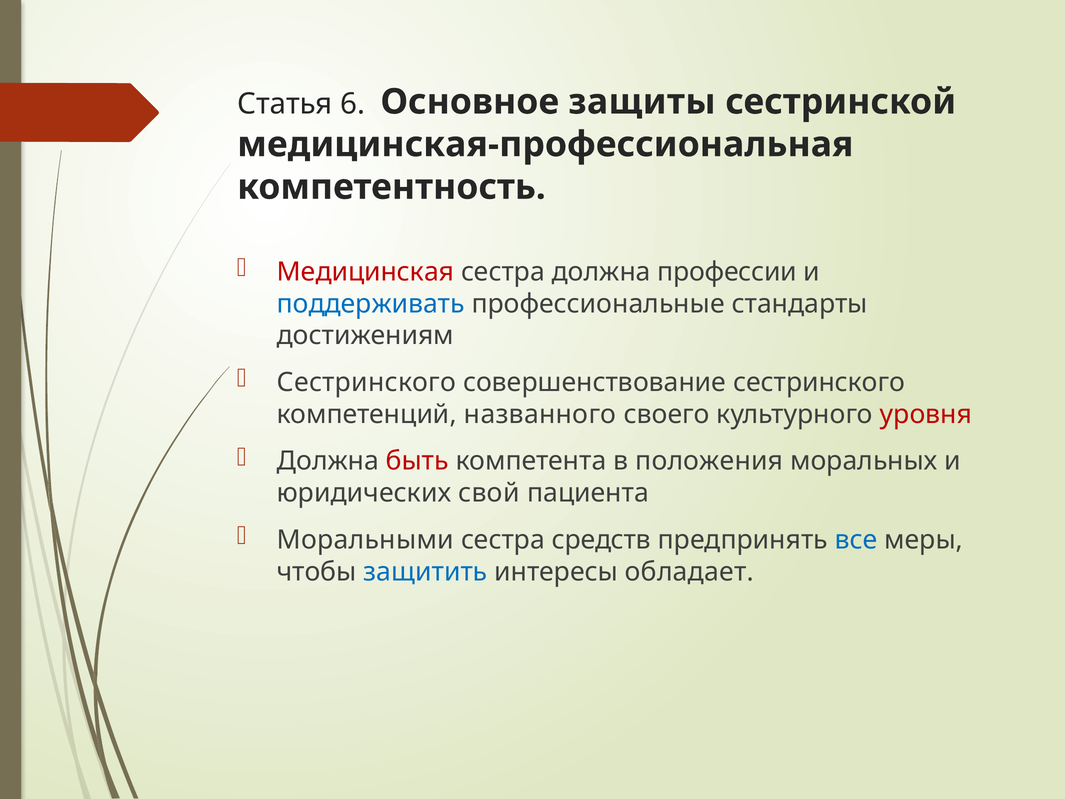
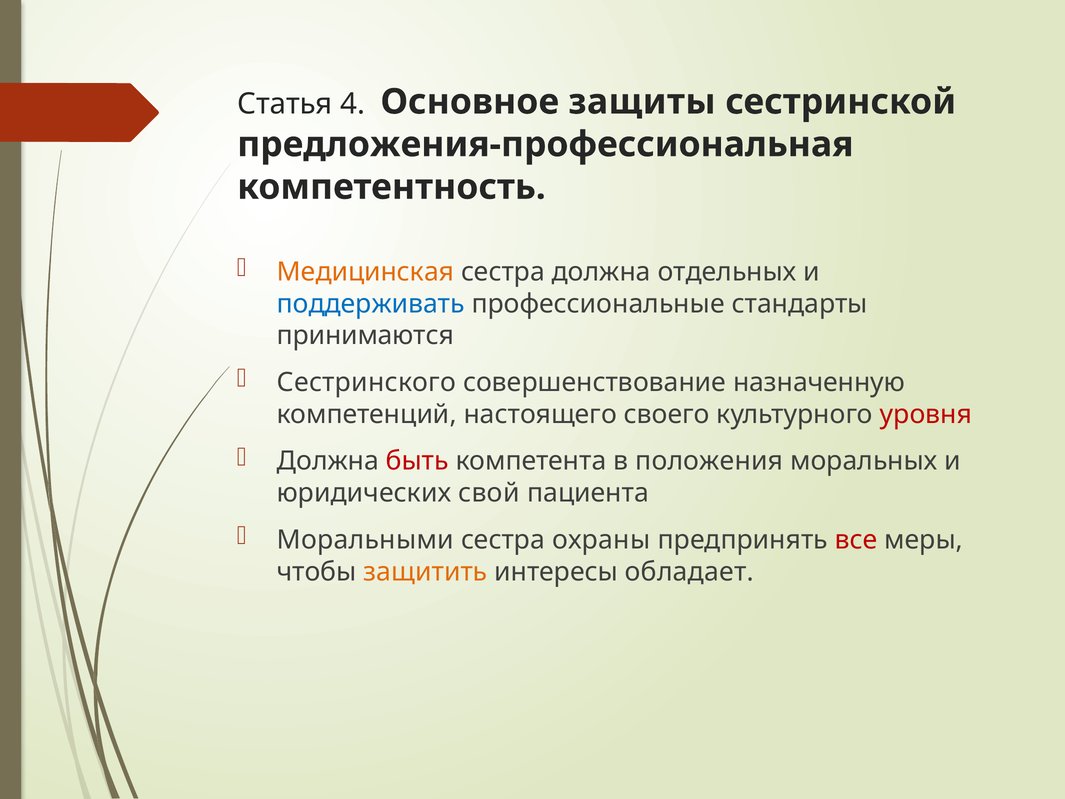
6: 6 -> 4 (353, 104)
медицинская-профессиональная: медицинская-профессиональная -> предложения-профессиональная (545, 144)
Медицинская colour: red -> orange (365, 272)
профессии: профессии -> отдельных (727, 272)
достижениям: достижениям -> принимаются (365, 336)
совершенствование сестринского: сестринского -> назначенную (819, 382)
названного: названного -> настоящего (540, 414)
средств: средств -> охраны (601, 540)
все colour: blue -> red (856, 540)
защитить colour: blue -> orange (425, 572)
